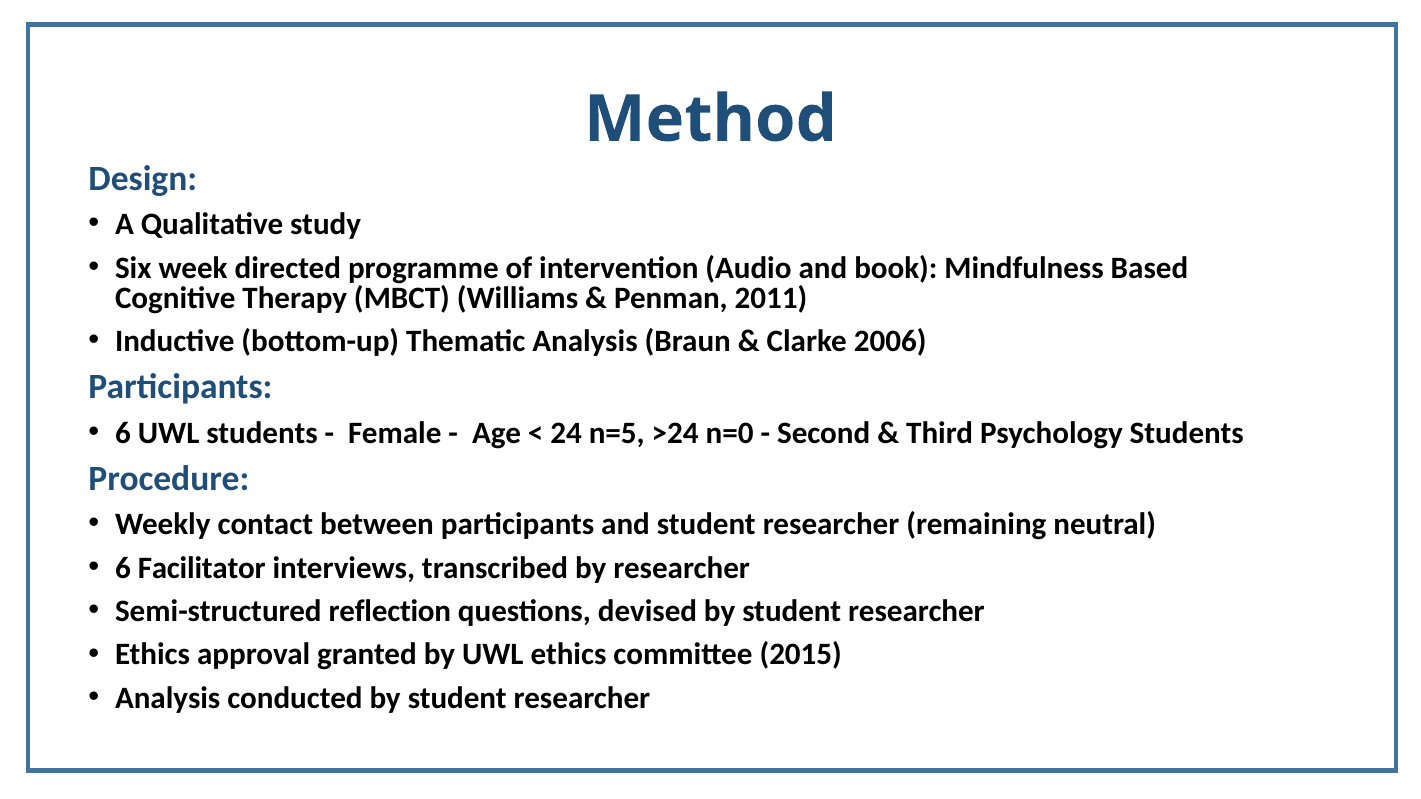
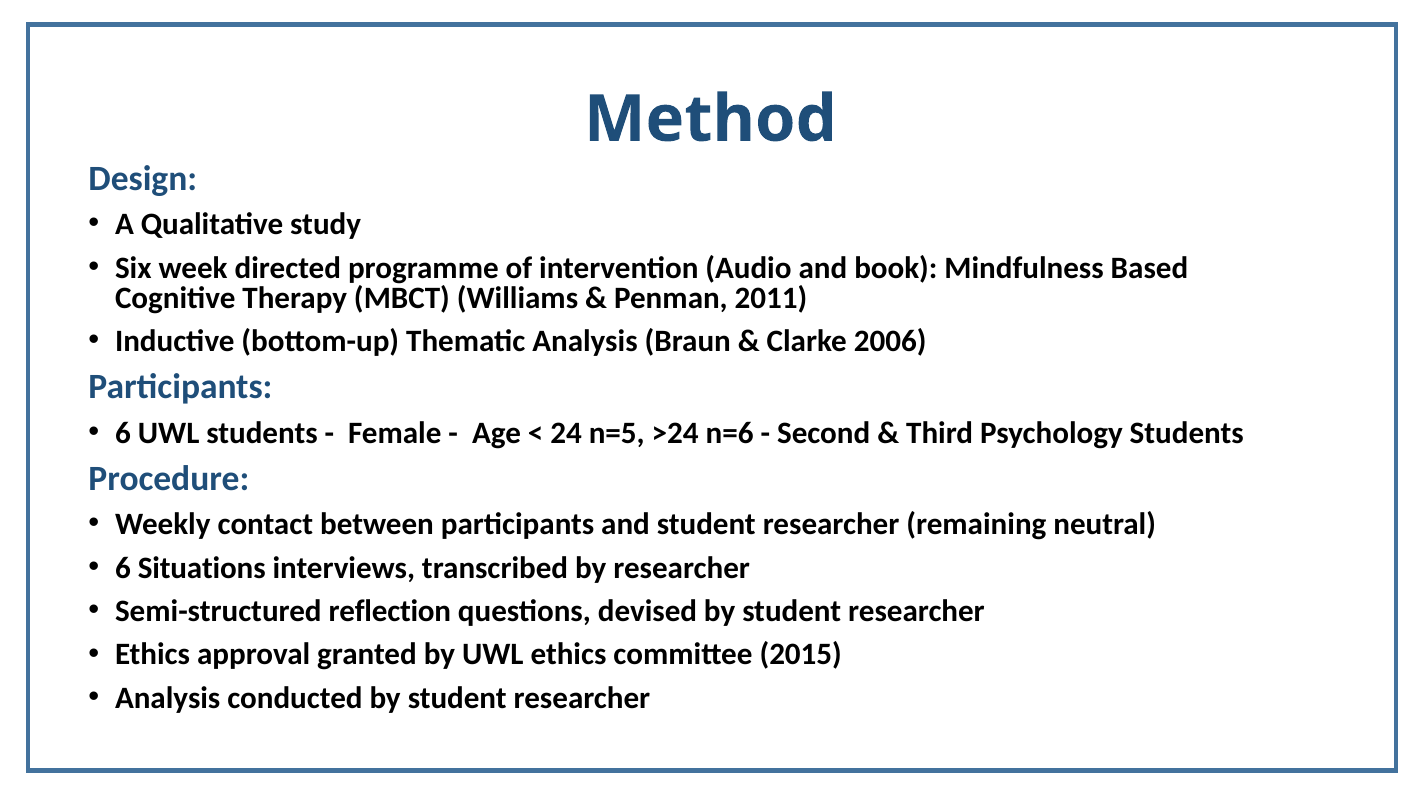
n=0: n=0 -> n=6 (730, 433)
Facilitator: Facilitator -> Situations (202, 568)
